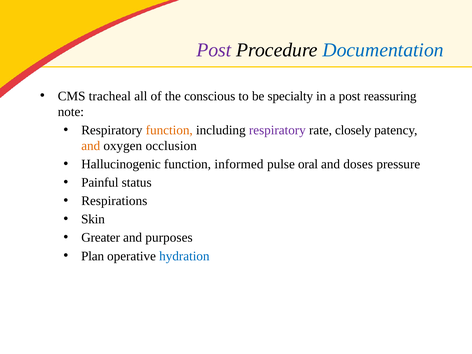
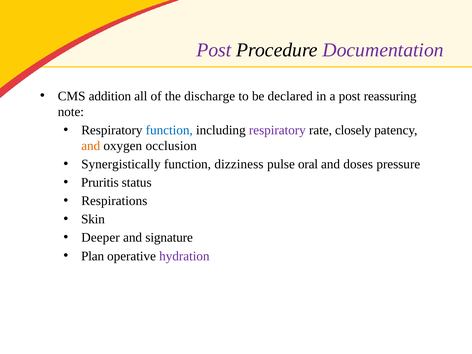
Documentation colour: blue -> purple (383, 50)
tracheal: tracheal -> addition (110, 96)
conscious: conscious -> discharge (210, 96)
specialty: specialty -> declared (290, 96)
function colour: orange -> blue (169, 130)
Hallucinogenic: Hallucinogenic -> Synergistically (121, 164)
informed: informed -> dizziness (239, 164)
Painful: Painful -> Pruritis (100, 183)
Greater: Greater -> Deeper (100, 238)
purposes: purposes -> signature (169, 238)
hydration colour: blue -> purple (184, 256)
